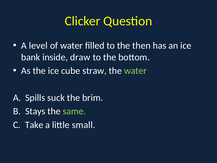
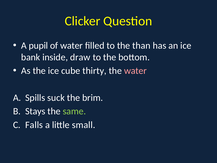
level: level -> pupil (38, 46)
then: then -> than (141, 46)
straw: straw -> thirty (94, 71)
water colour: light green -> pink (135, 71)
Take: Take -> Falls (34, 125)
